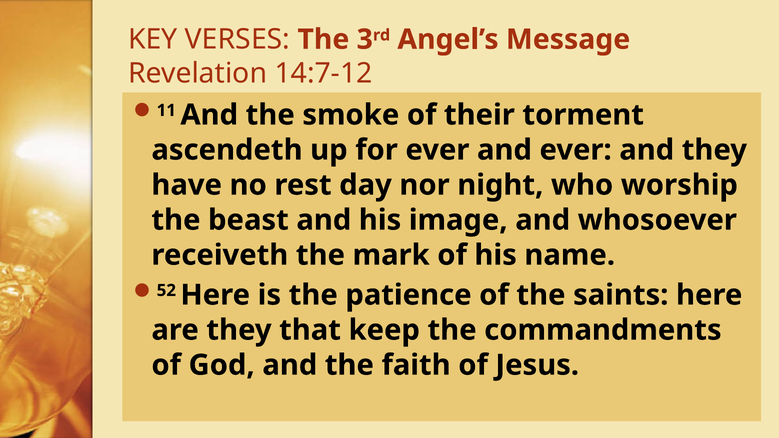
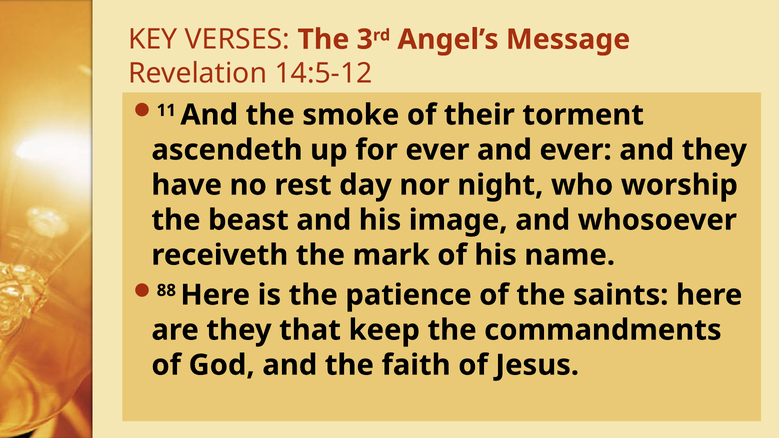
14:7-12: 14:7-12 -> 14:5-12 (324, 74)
52: 52 -> 88 (166, 291)
